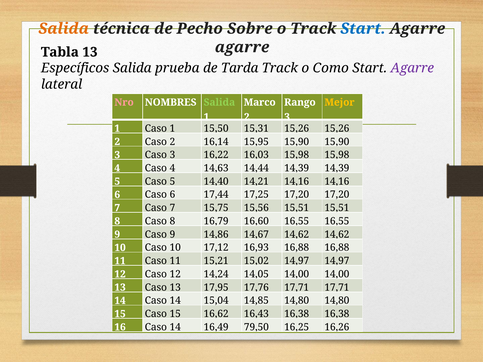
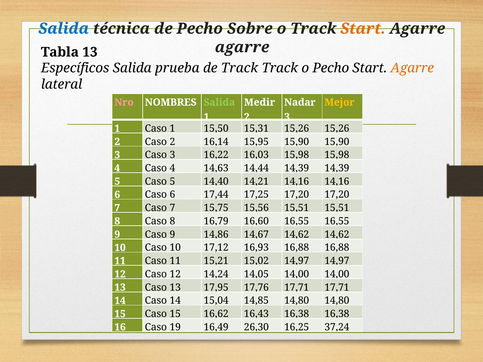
Salida colour: orange -> blue (64, 29)
Start colour: blue -> orange (363, 29)
de Tarda: Tarda -> Track (240, 68)
o Como: Como -> Pecho (331, 68)
Agarre colour: purple -> orange (412, 68)
Marco: Marco -> Medir (260, 102)
Rango: Rango -> Nadar (300, 102)
16 Caso 14: 14 -> 19 (175, 327)
79,50: 79,50 -> 26,30 (256, 327)
16,26: 16,26 -> 37,24 (337, 327)
